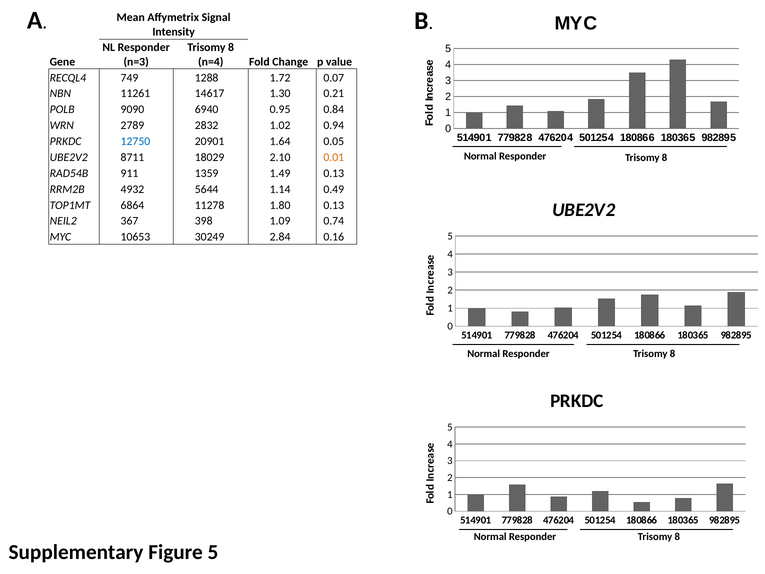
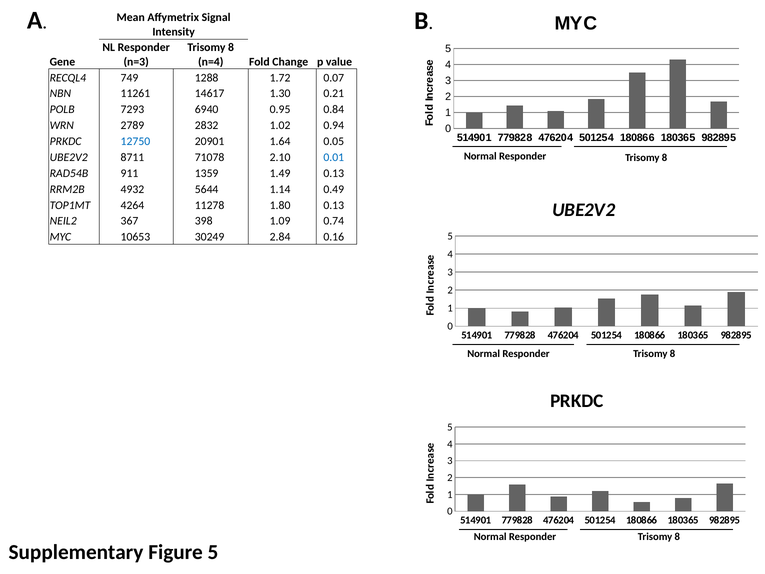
9090: 9090 -> 7293 (132, 109)
18029: 18029 -> 71078 (210, 157)
0.01 colour: orange -> blue (334, 157)
6864: 6864 -> 4264 (132, 205)
